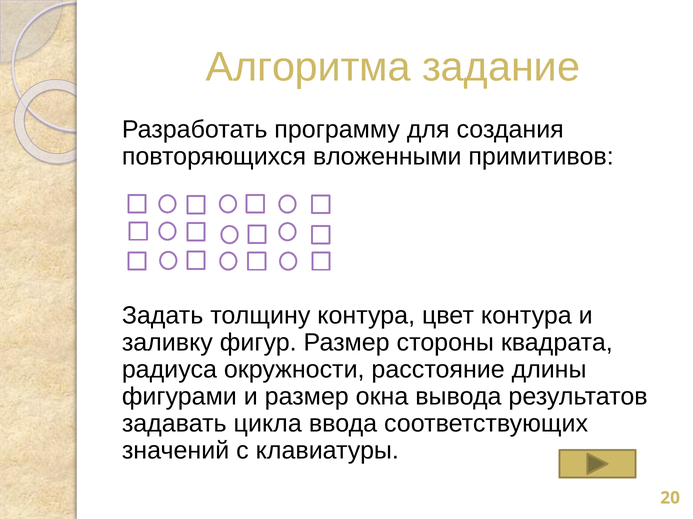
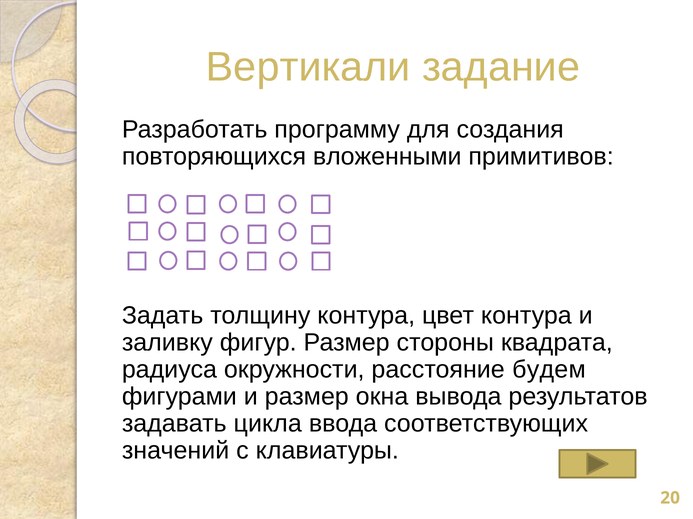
Алгоритма: Алгоритма -> Вертикали (308, 67)
длины: длины -> будем (549, 370)
